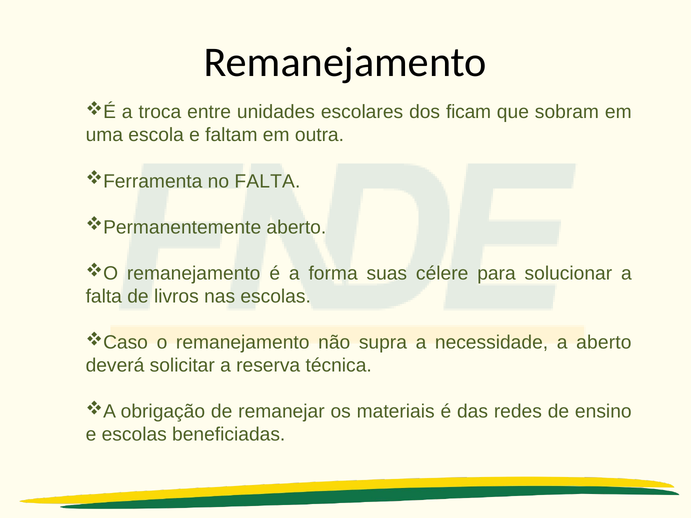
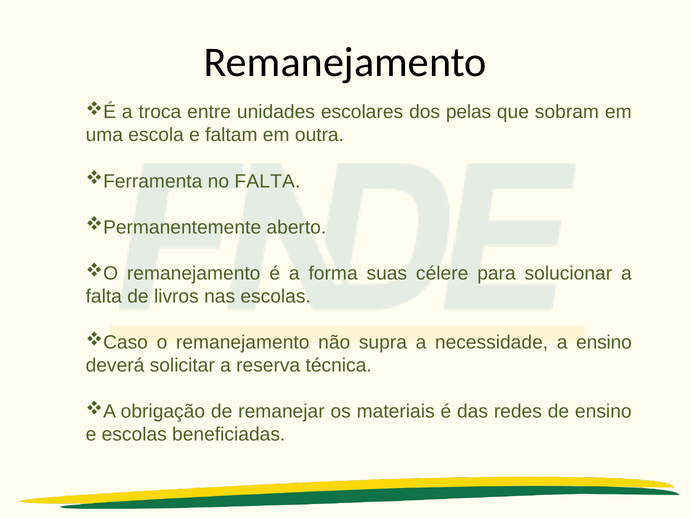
ficam: ficam -> pelas (469, 112)
a aberto: aberto -> ensino (604, 343)
